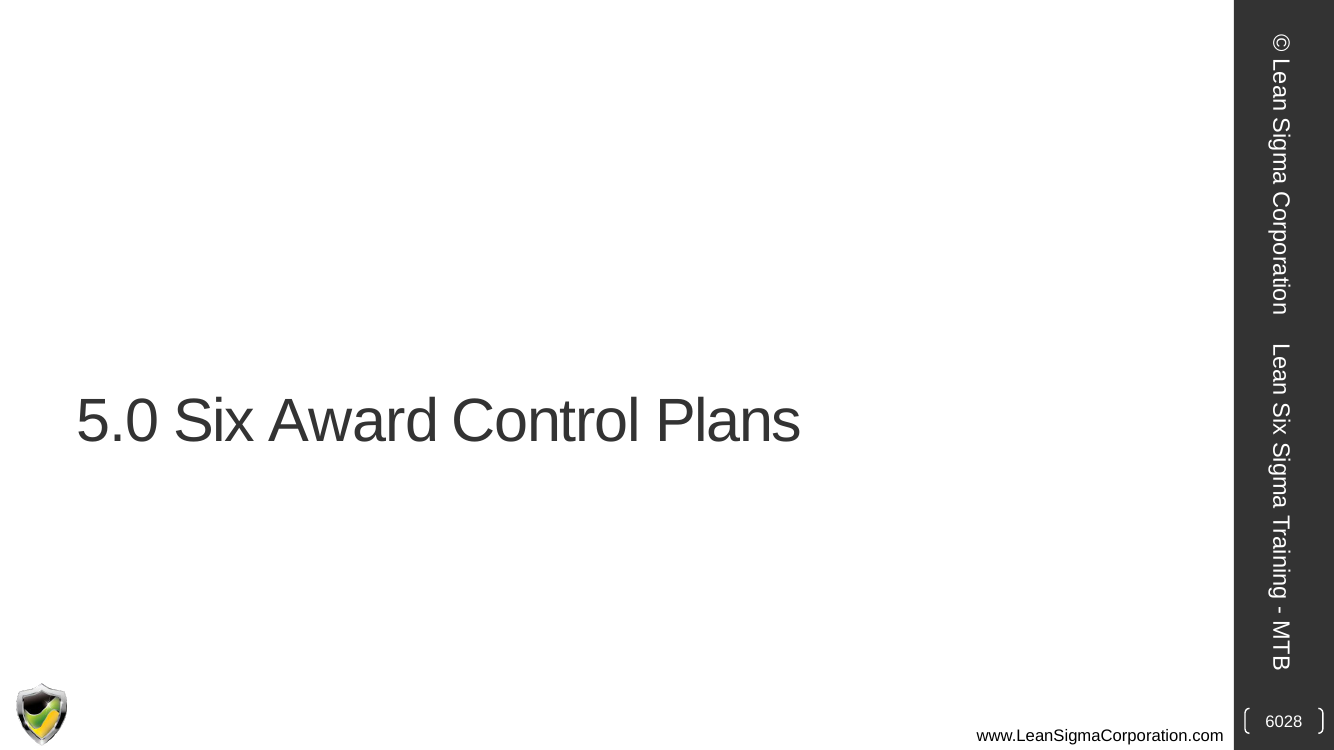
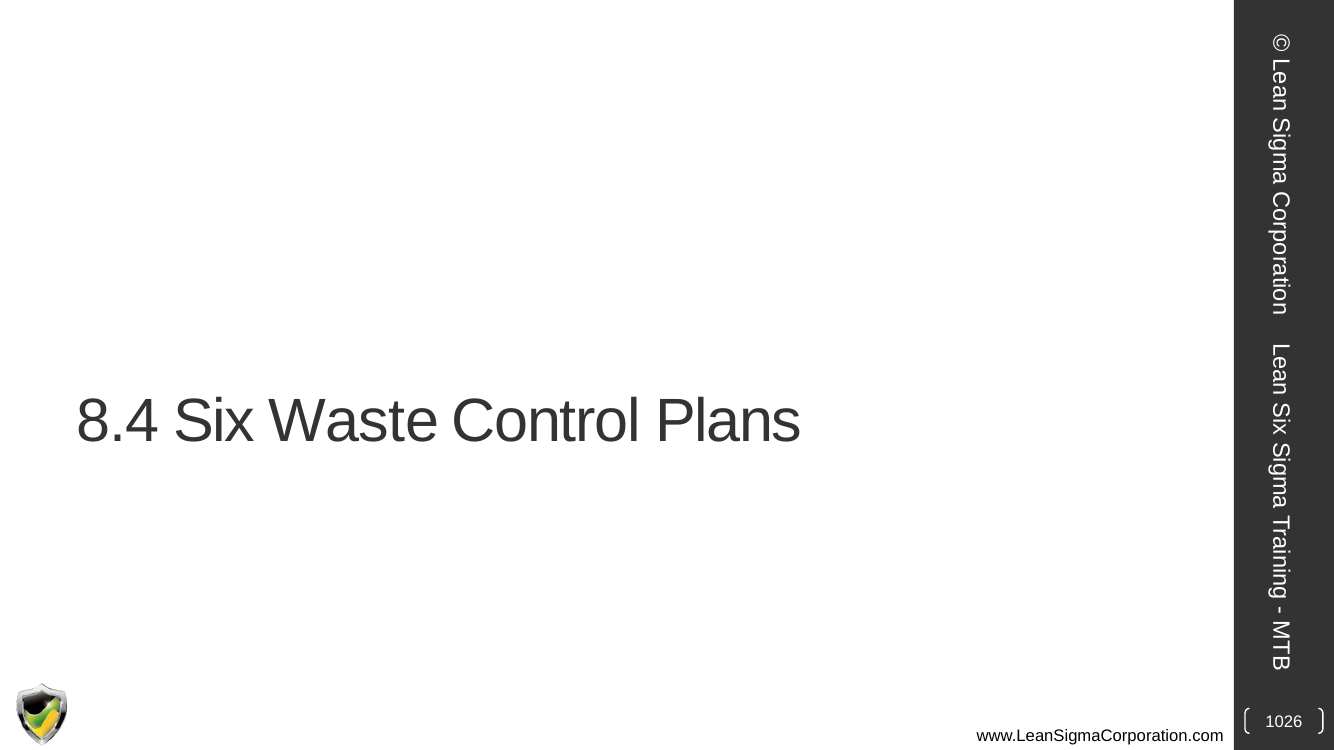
5.0: 5.0 -> 8.4 (118, 421)
Award: Award -> Waste (354, 421)
6028: 6028 -> 1026 (1284, 722)
